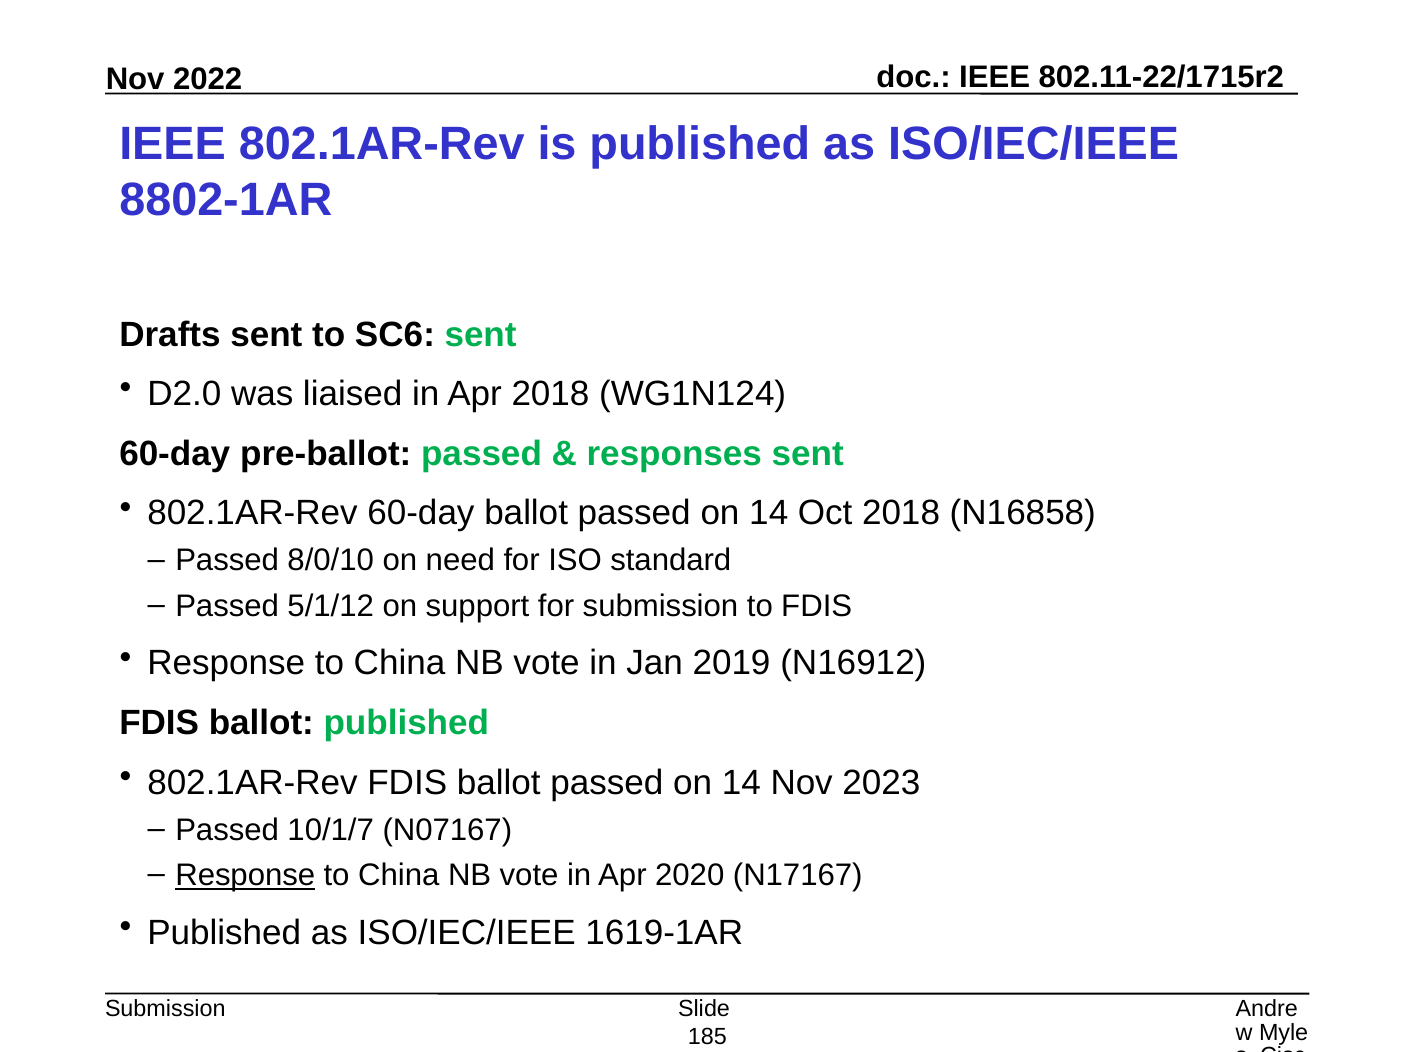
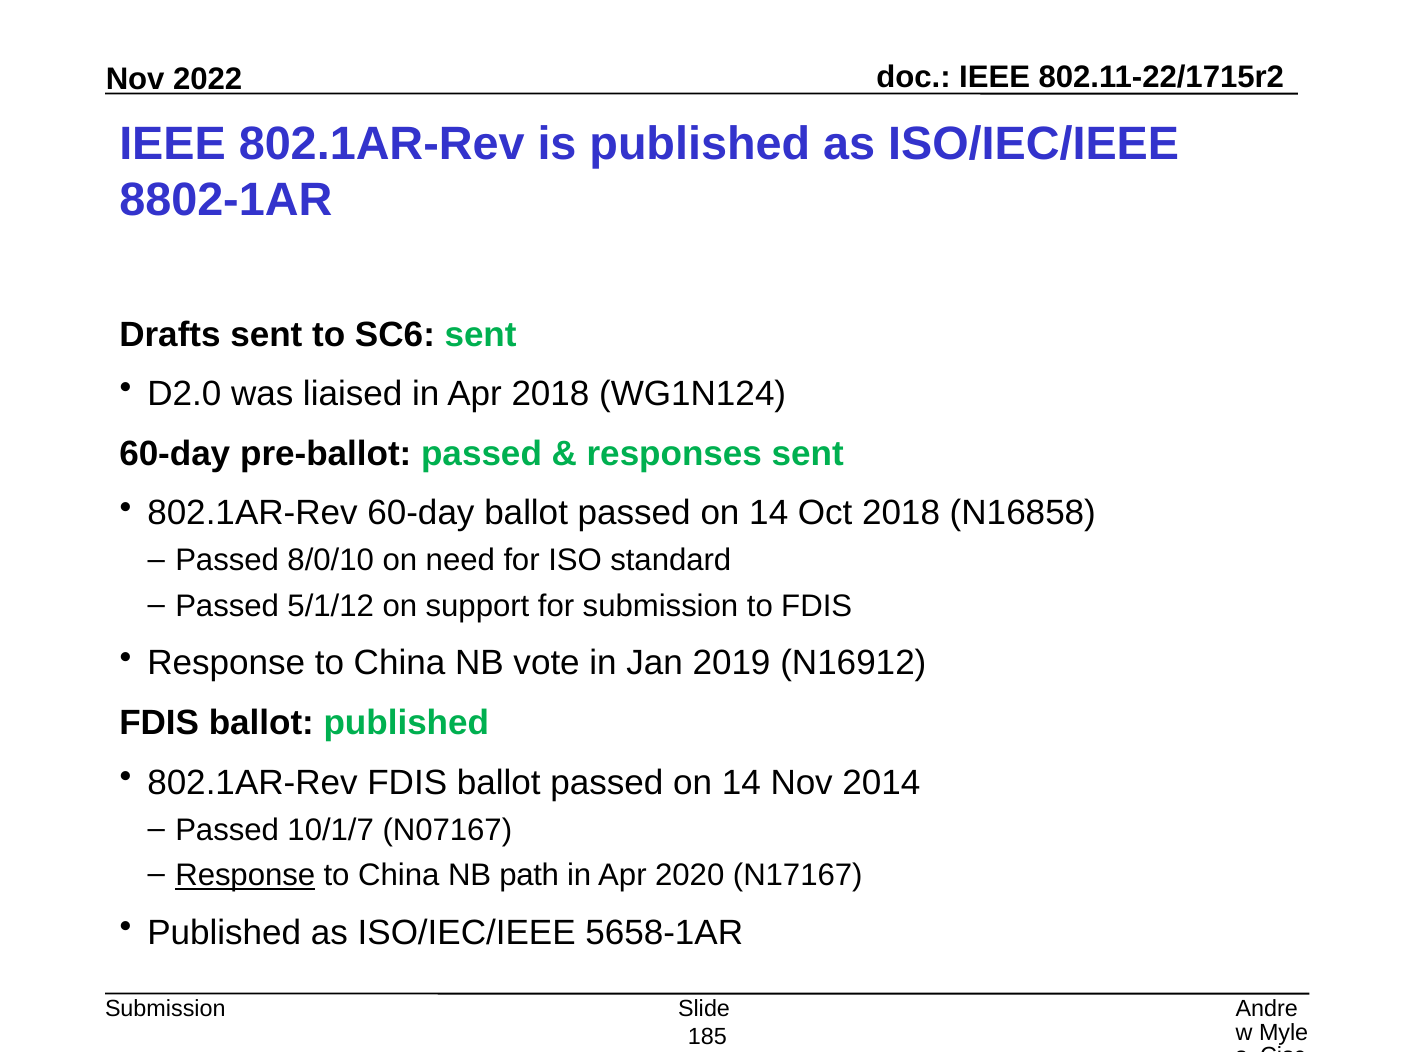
2023: 2023 -> 2014 (881, 783)
vote: vote -> path (529, 875)
1619-1AR: 1619-1AR -> 5658-1AR (664, 933)
